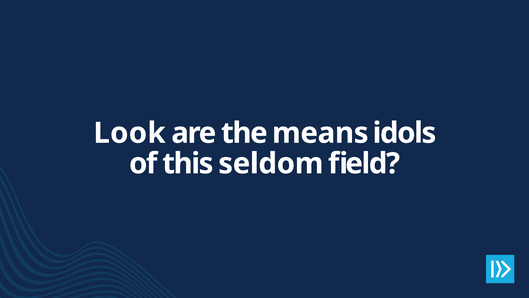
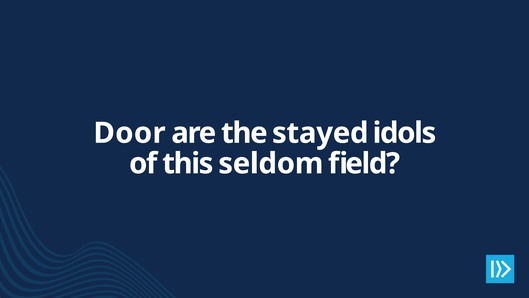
Look: Look -> Door (129, 133)
means: means -> stayed (320, 133)
